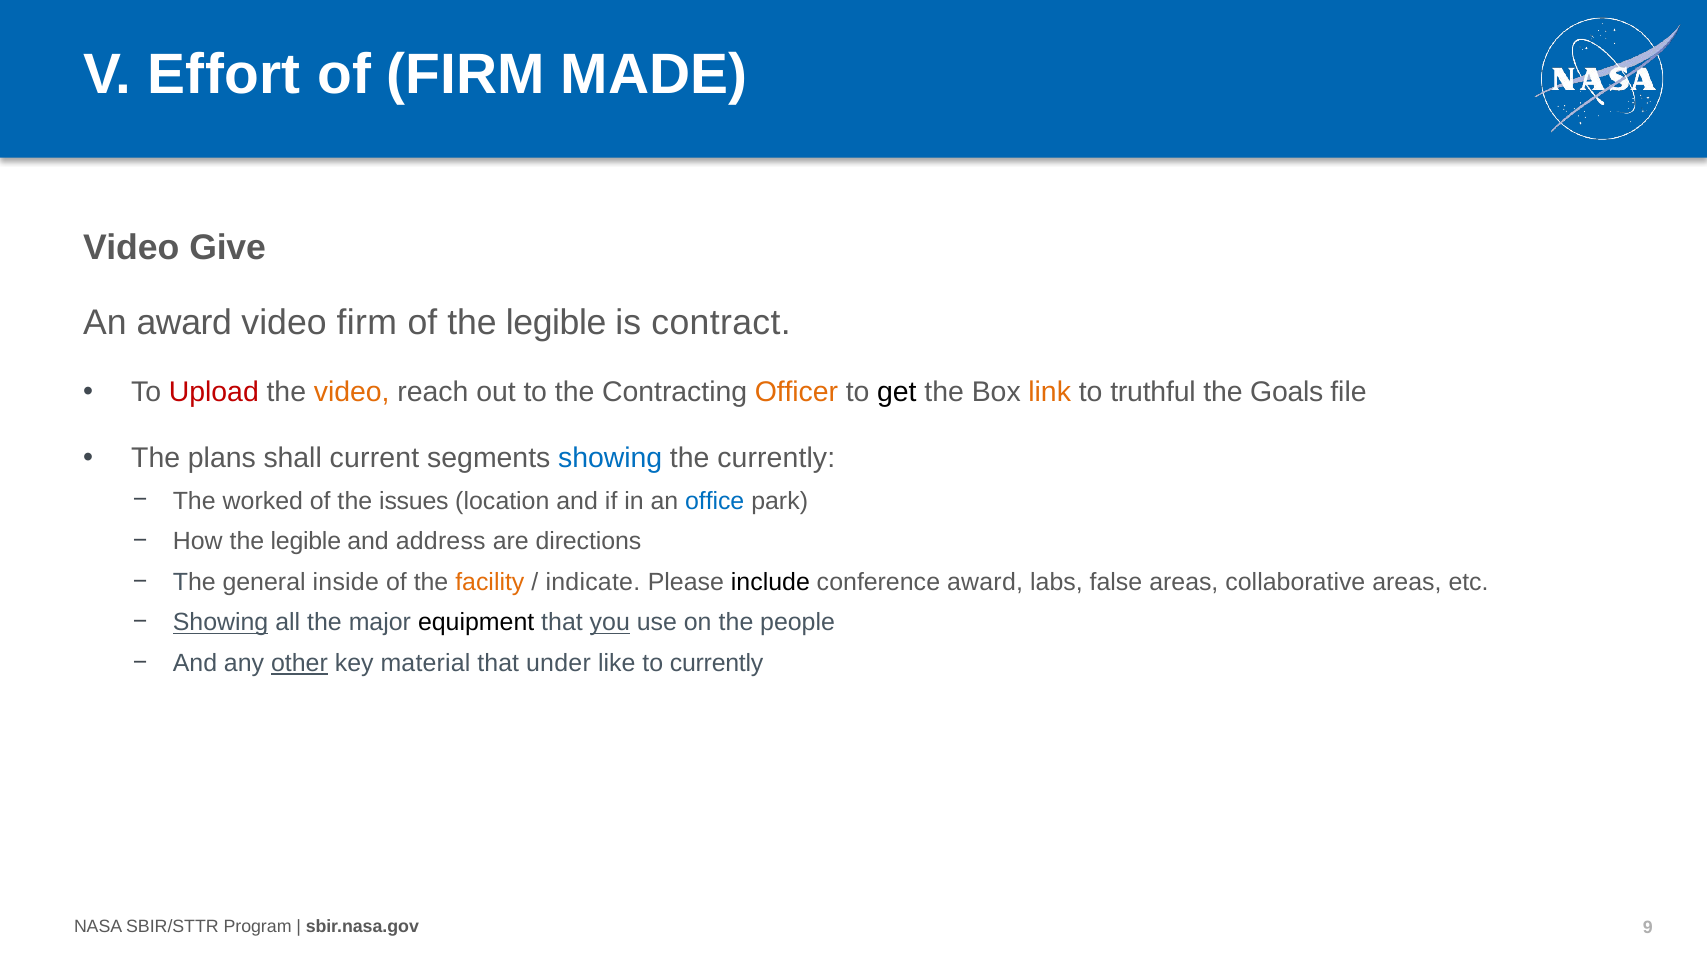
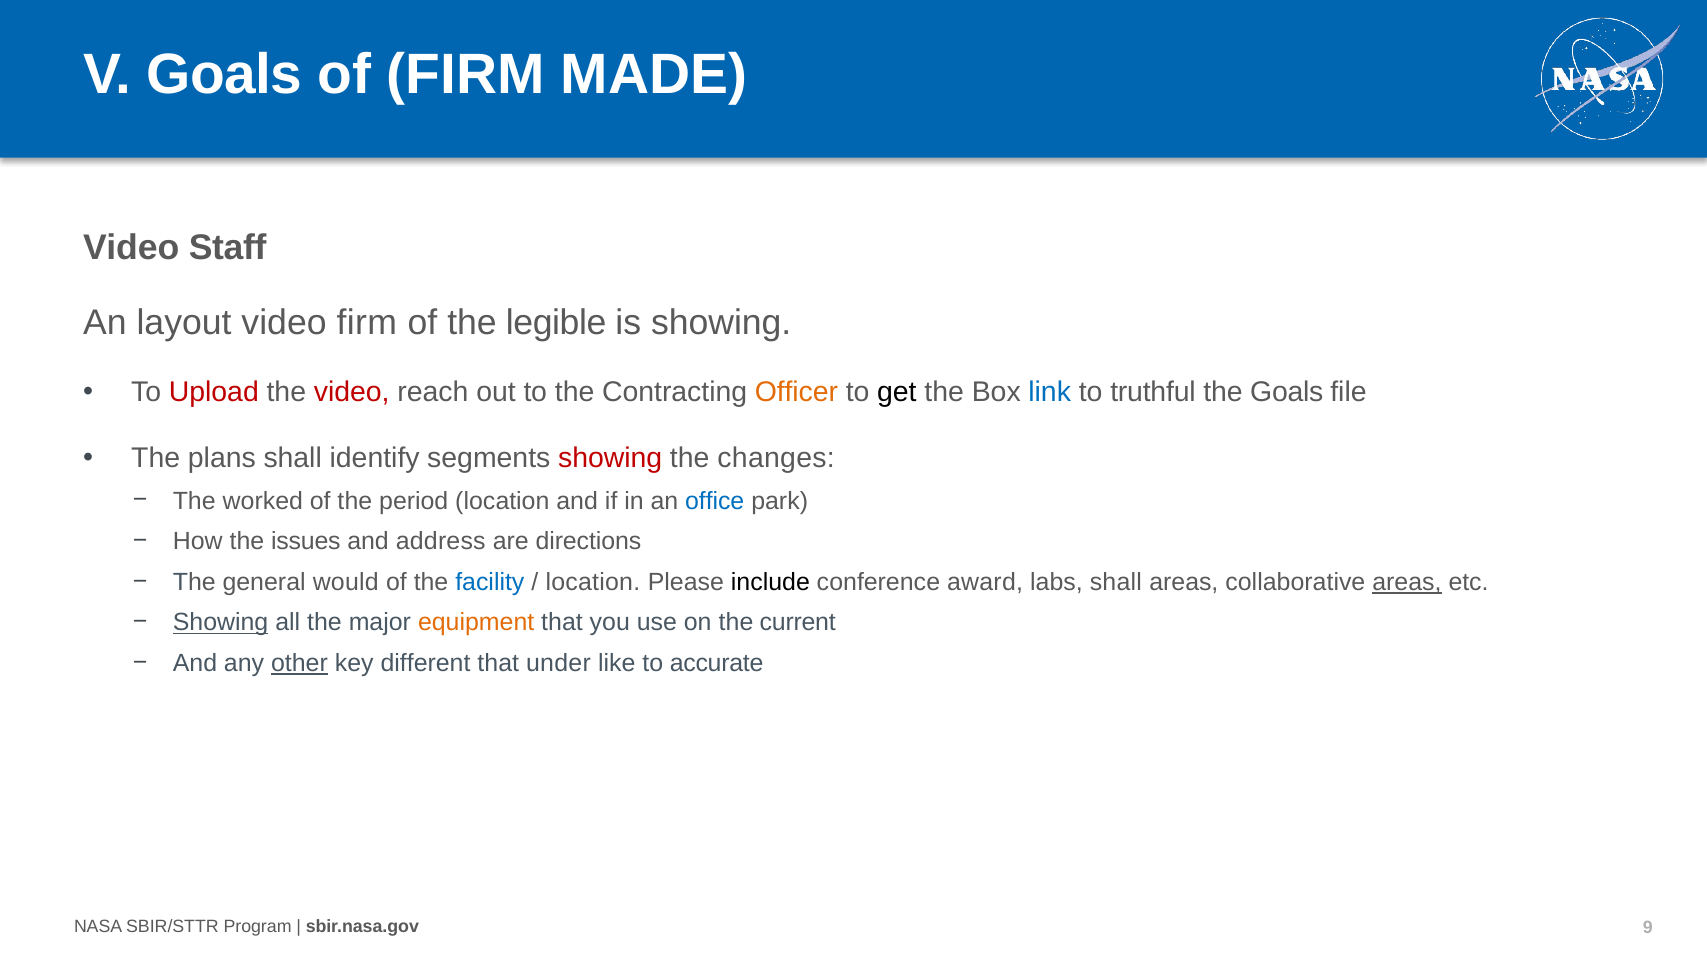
V Effort: Effort -> Goals (225, 74)
Give: Give -> Staff (228, 248)
An award: award -> layout (184, 323)
is contract: contract -> showing (721, 323)
video colour: orange -> red (352, 392)
link colour: orange -> blue (1050, 392)
current: current -> identify (375, 459)
showing colour: blue -> red (610, 459)
the currently: currently -> changes (776, 459)
issues: issues -> period (414, 501)
How the legible: legible -> issues (306, 542)
inside: inside -> would (346, 582)
facility colour: orange -> blue (490, 582)
indicate: indicate -> location (593, 582)
labs false: false -> shall (1116, 582)
areas underline: none -> present (1407, 582)
equipment colour: black -> orange (476, 623)
you underline: present -> none (610, 623)
people: people -> current (798, 623)
material: material -> different (426, 663)
to currently: currently -> accurate (717, 663)
